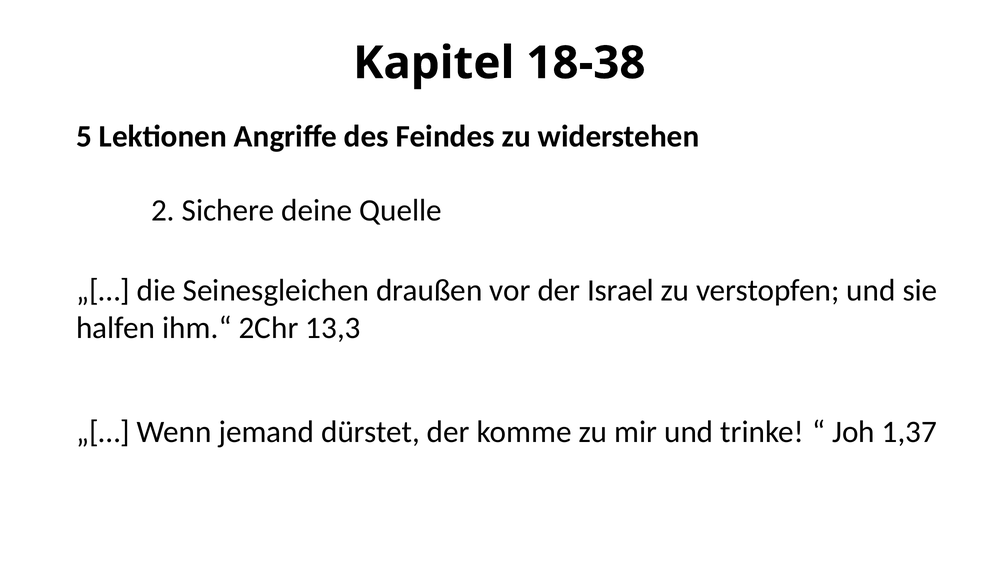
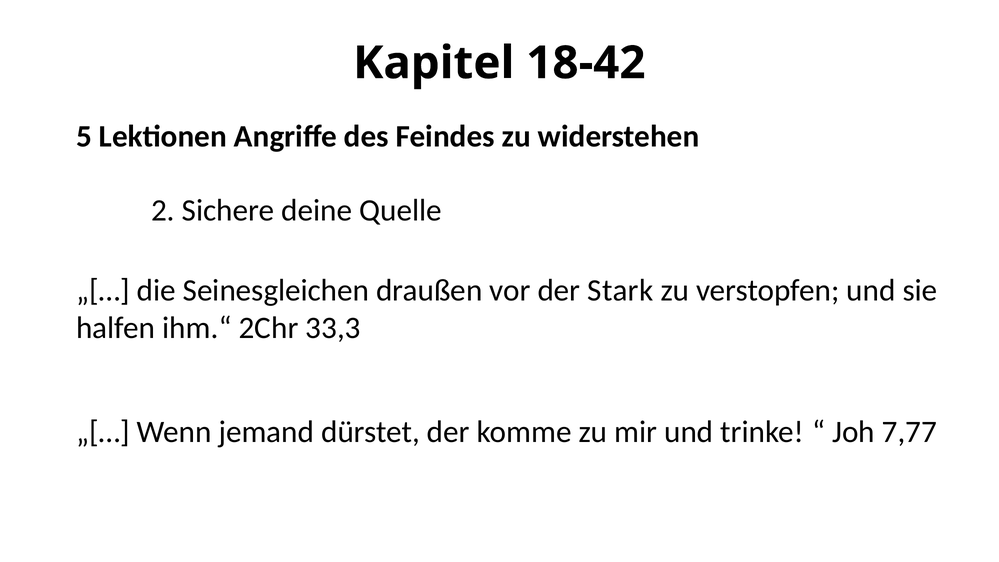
18-38: 18-38 -> 18-42 (586, 63)
Israel: Israel -> Stark (620, 291)
13,3: 13,3 -> 33,3 (333, 328)
1,37: 1,37 -> 7,77 (909, 432)
